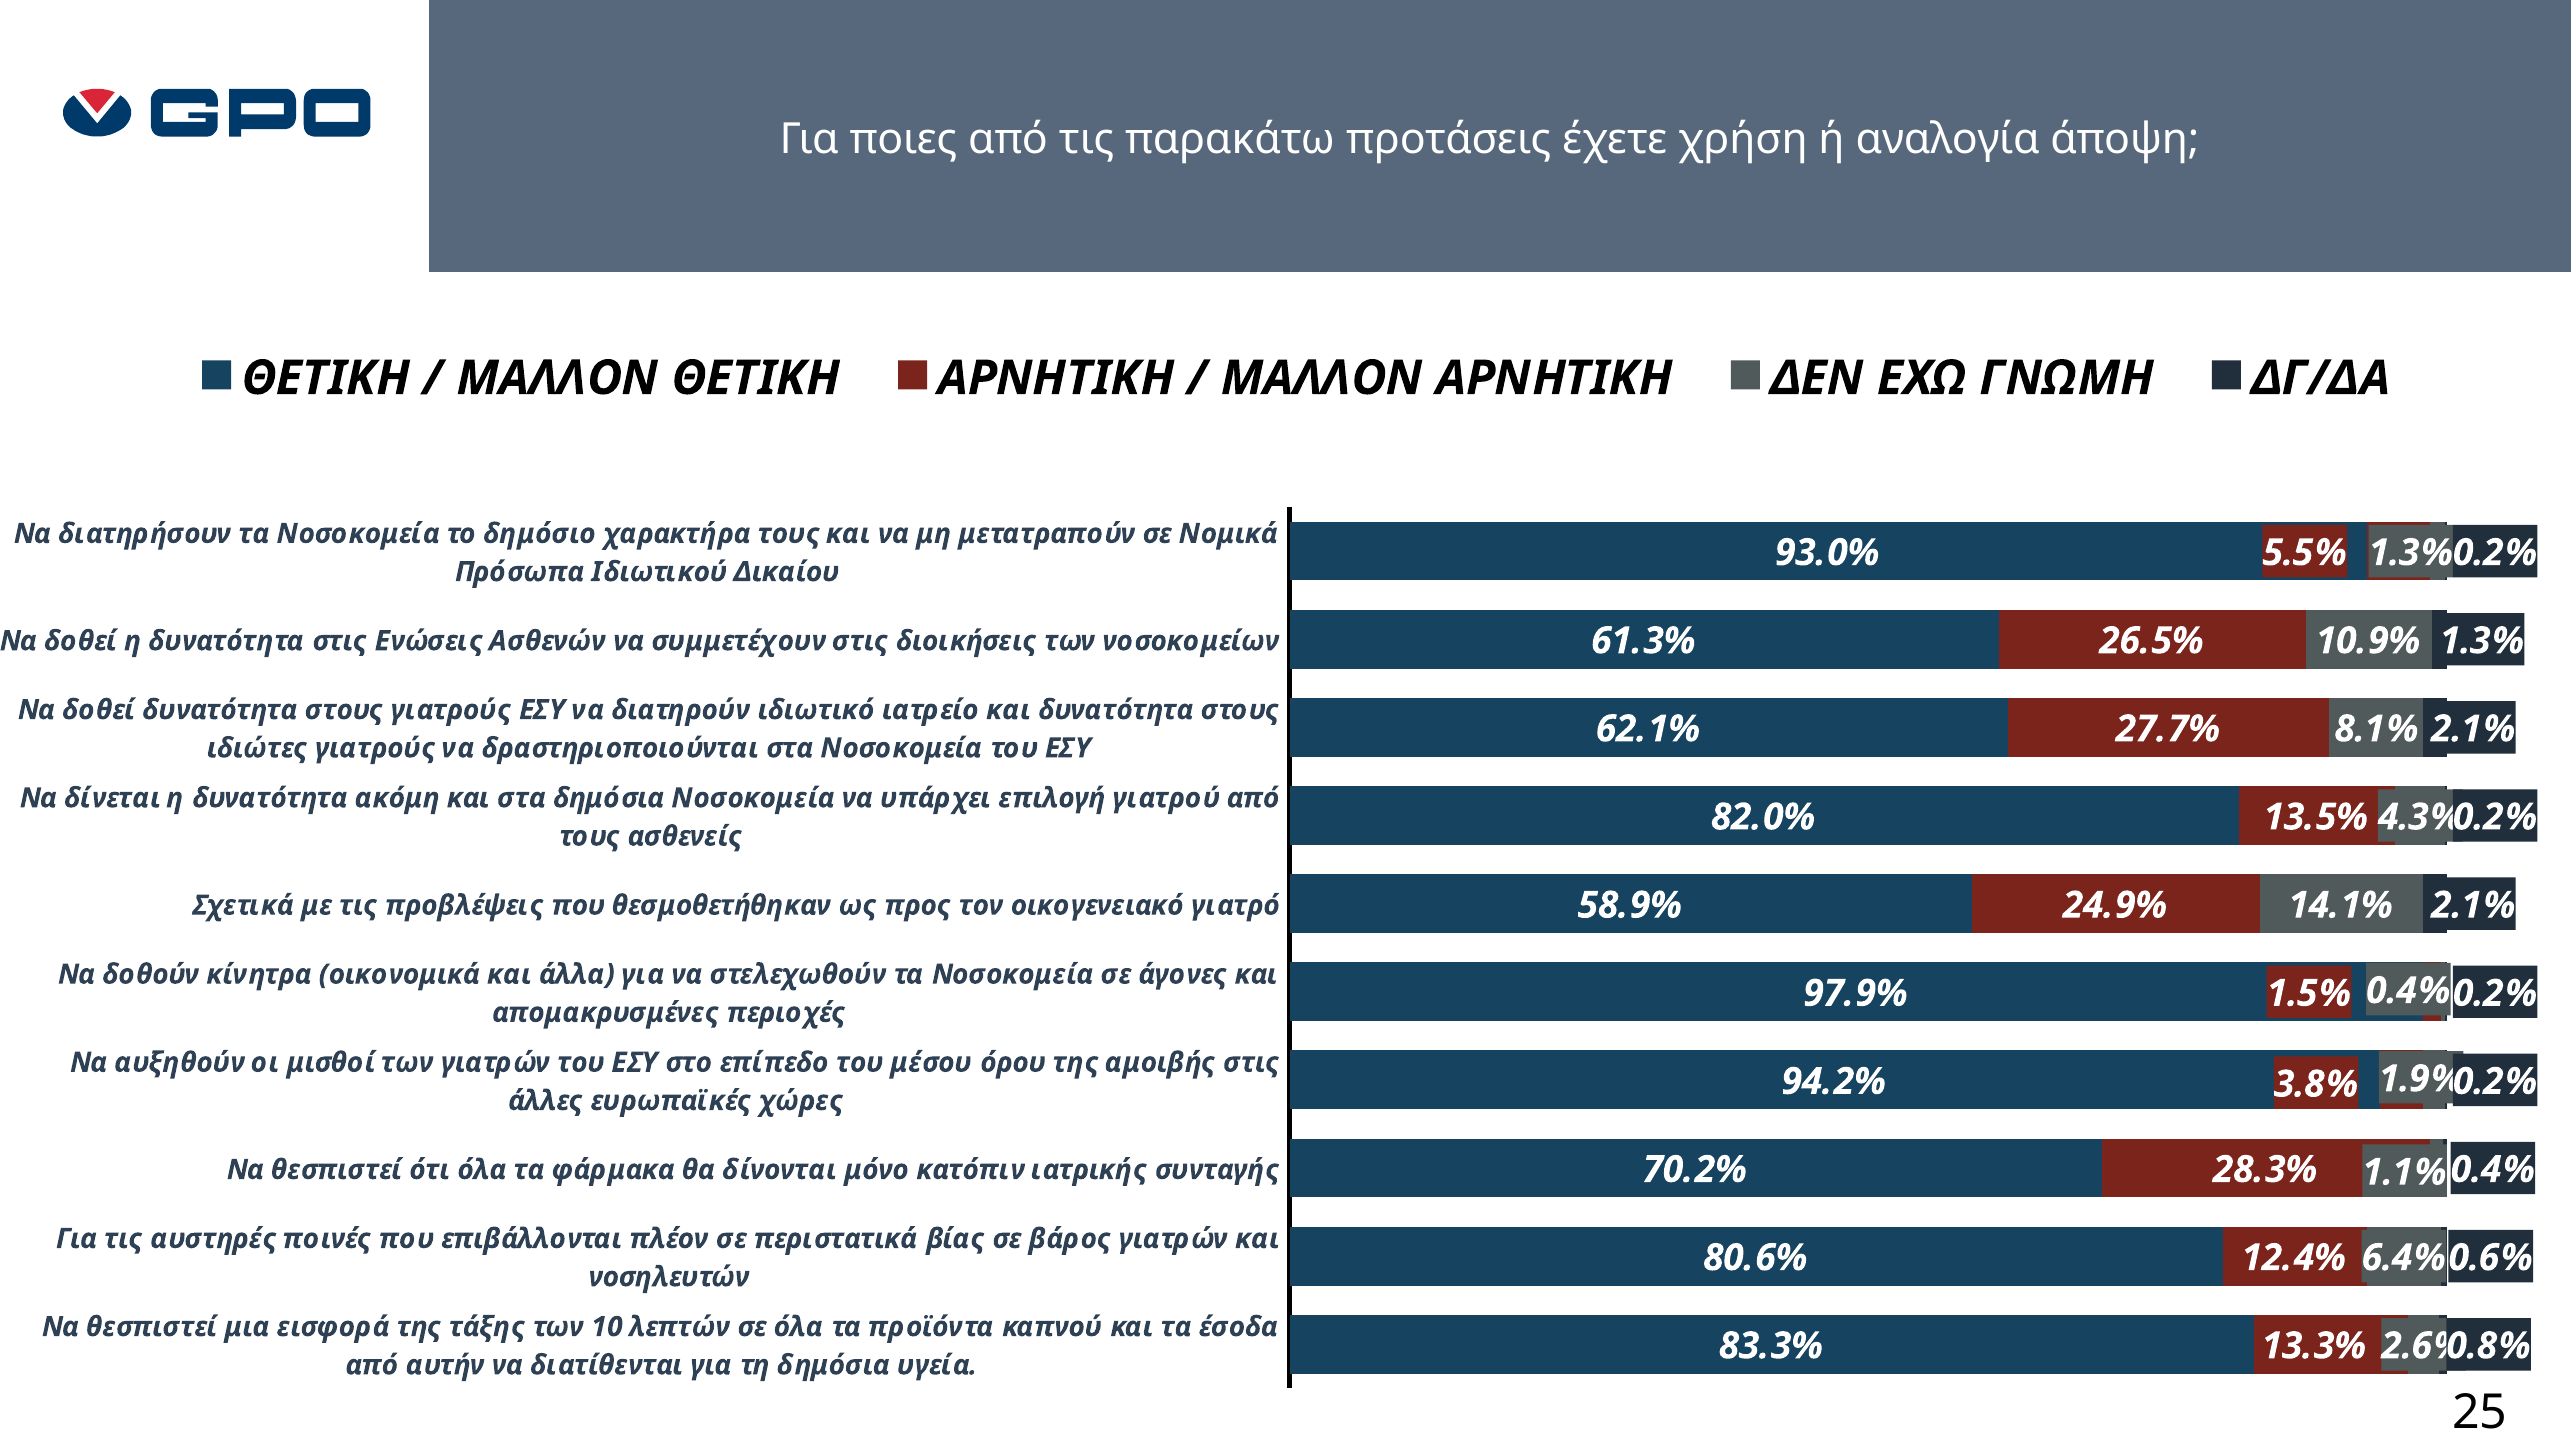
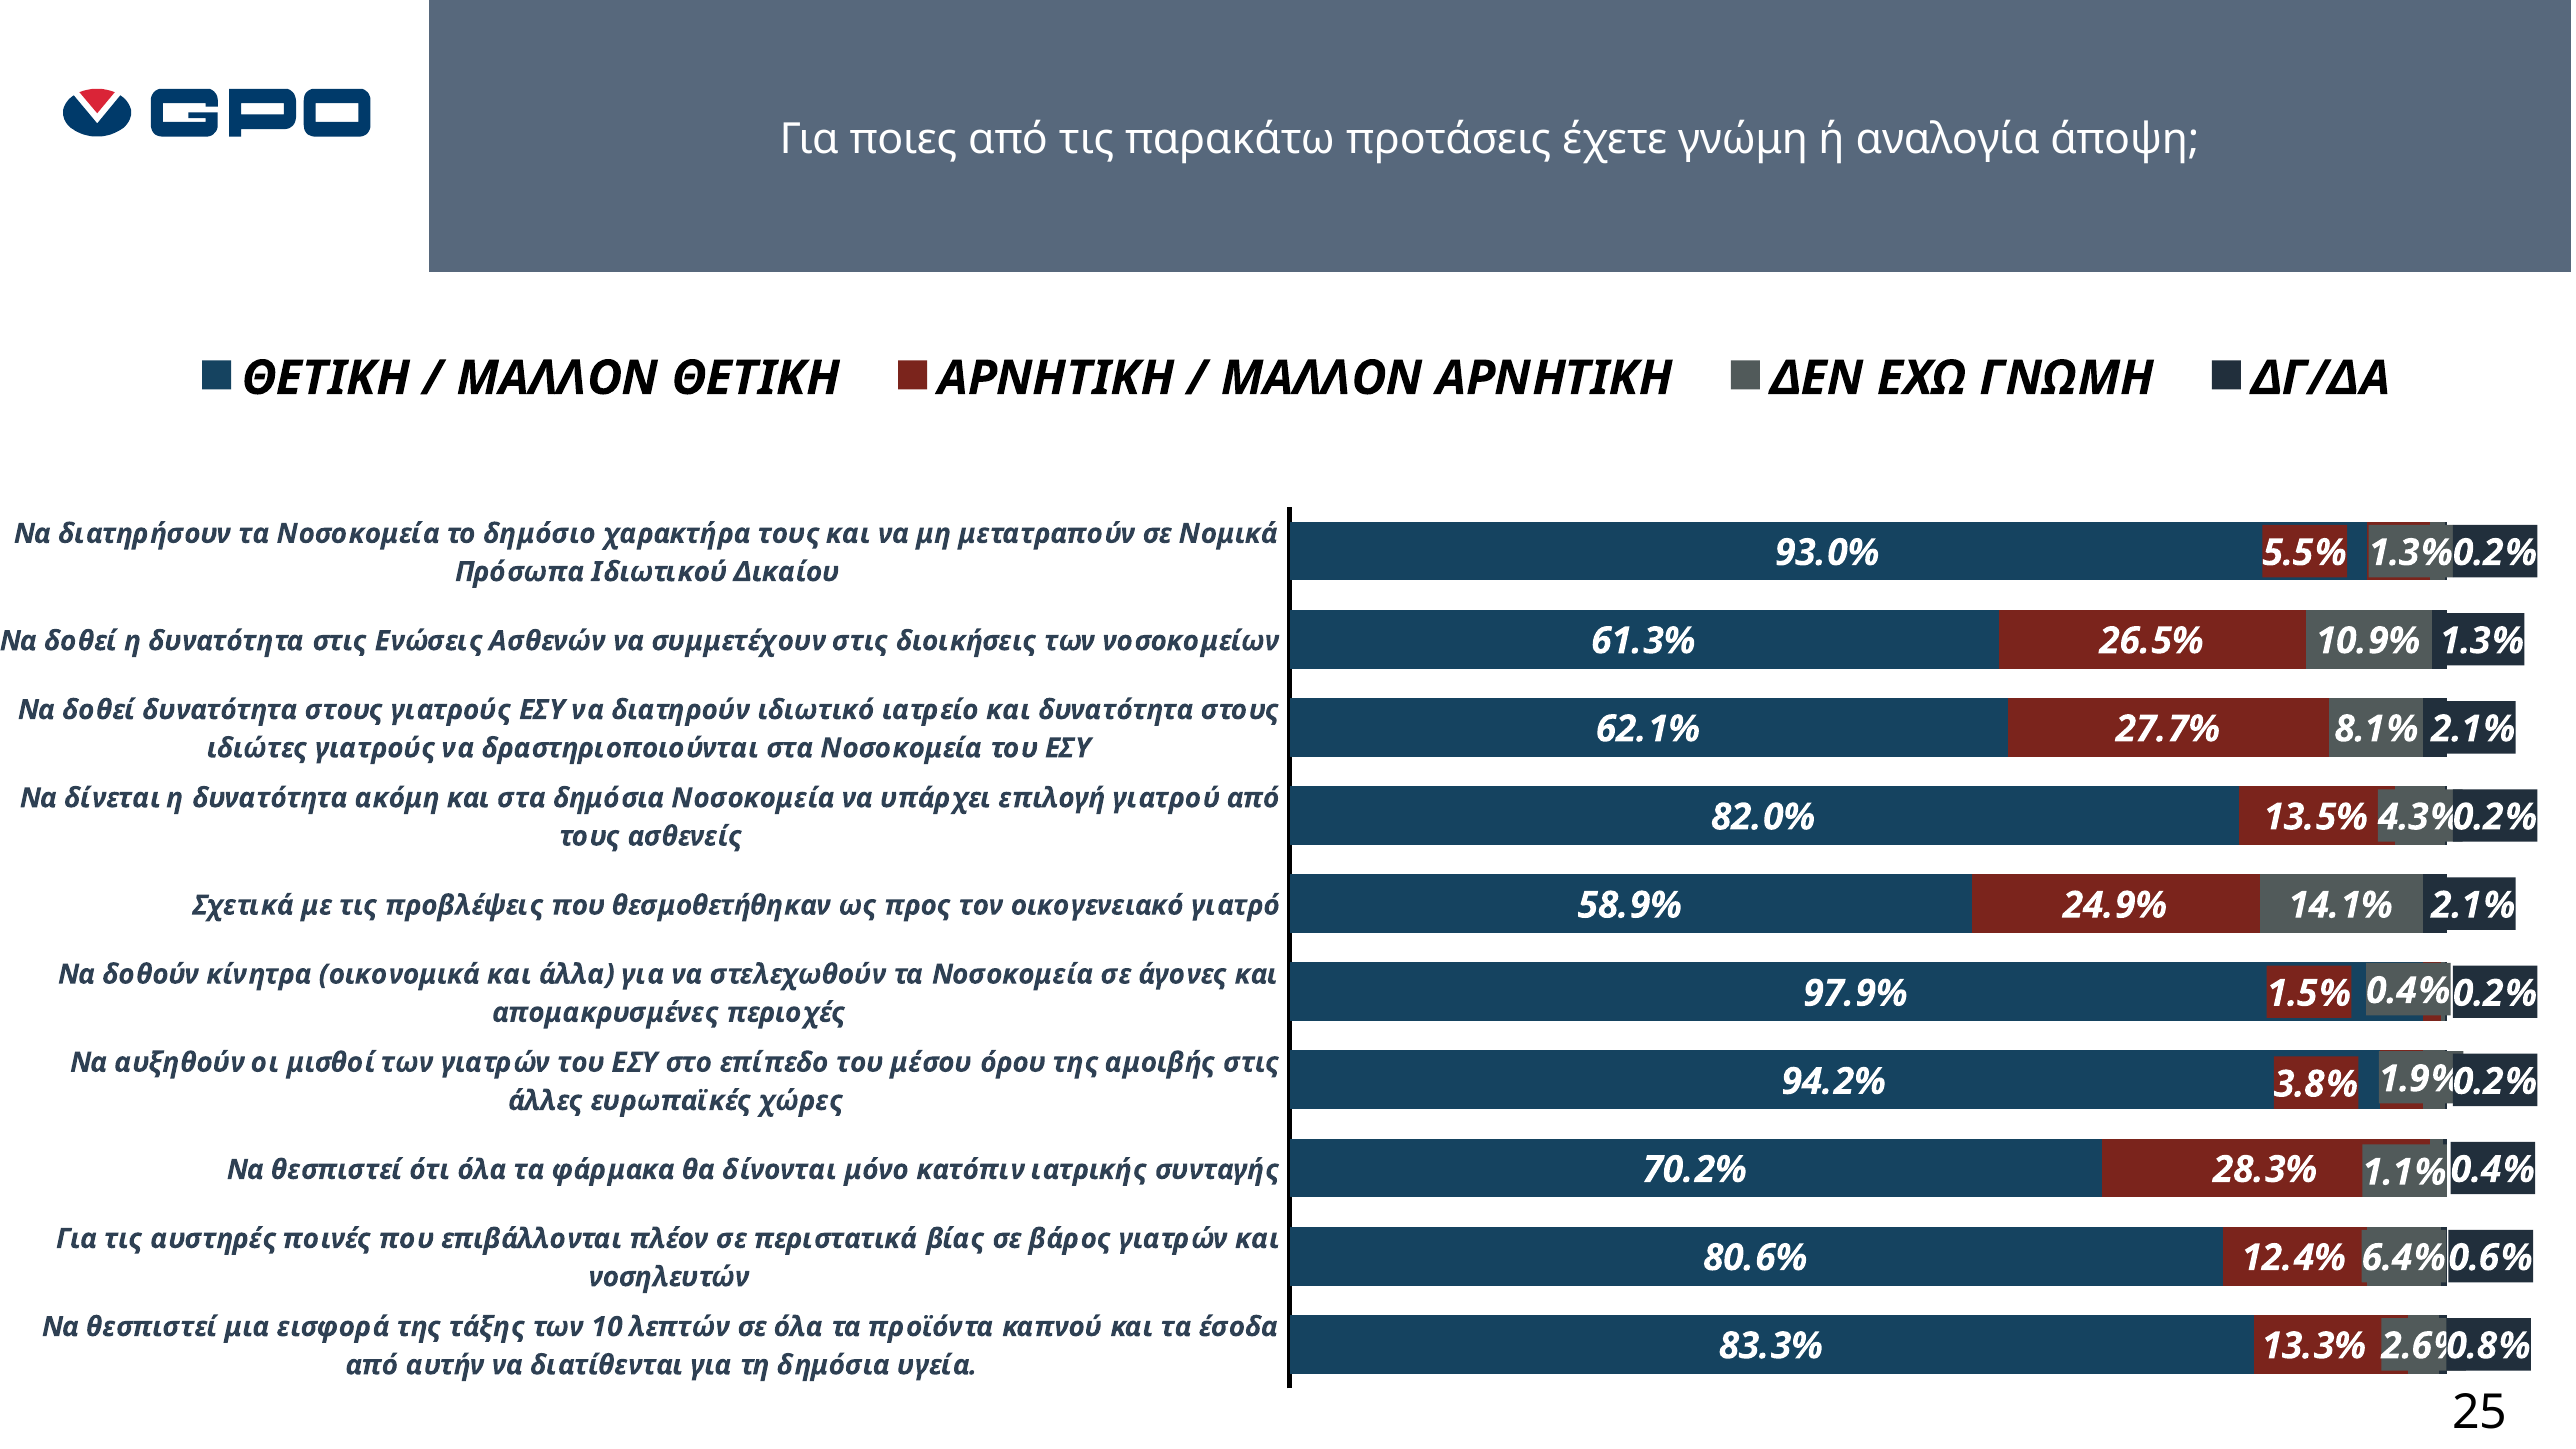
χρήση: χρήση -> γνώμη (1743, 139)
